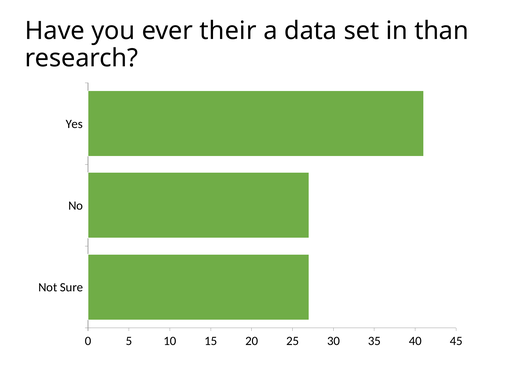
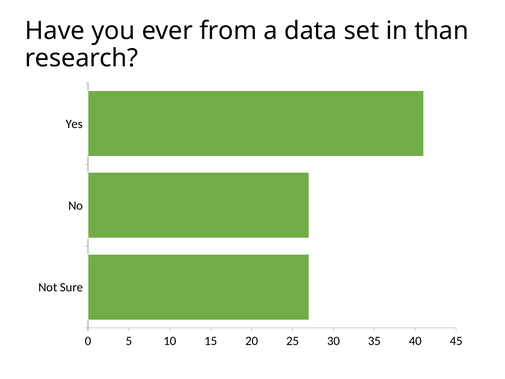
their: their -> from (228, 31)
